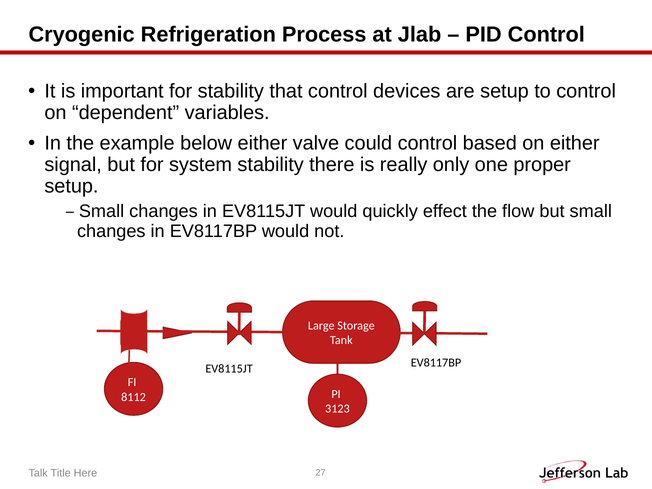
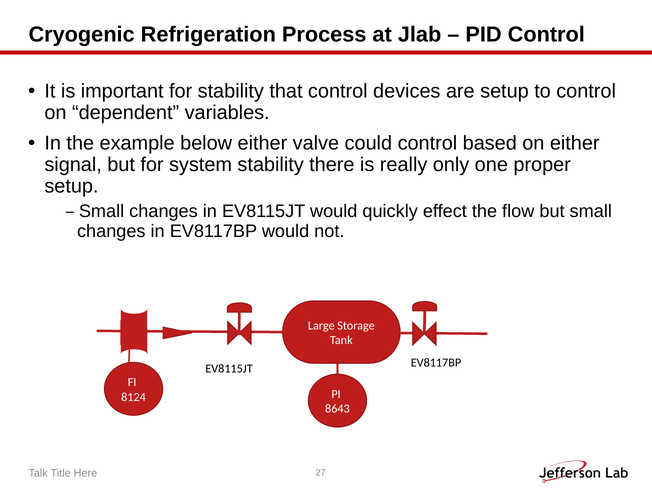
8112: 8112 -> 8124 (134, 397)
3123: 3123 -> 8643 (337, 409)
